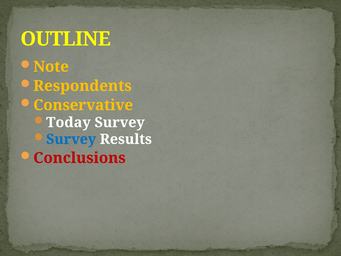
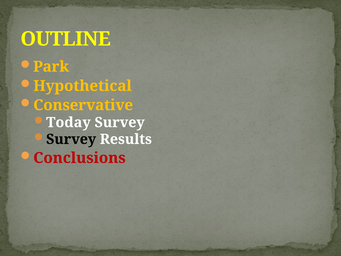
Note: Note -> Park (51, 67)
Respondents: Respondents -> Hypothetical (83, 86)
Survey colour: blue -> black (71, 139)
